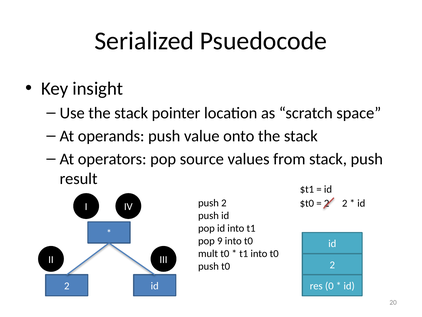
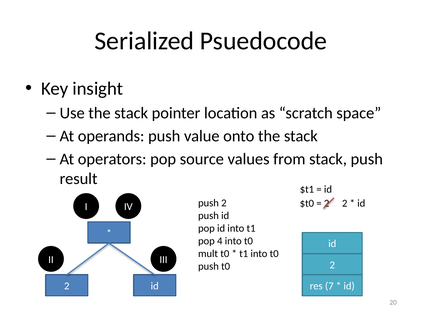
9: 9 -> 4 (220, 241)
0: 0 -> 7 (329, 286)
